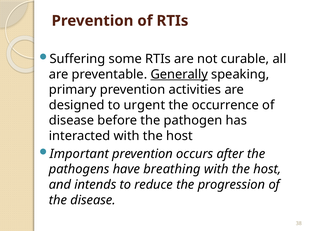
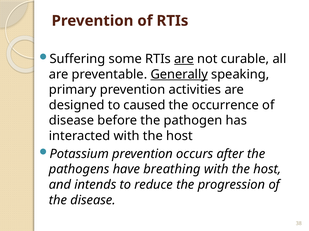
are underline: none -> present (184, 59)
urgent: urgent -> caused (145, 105)
Important: Important -> Potassium (79, 154)
